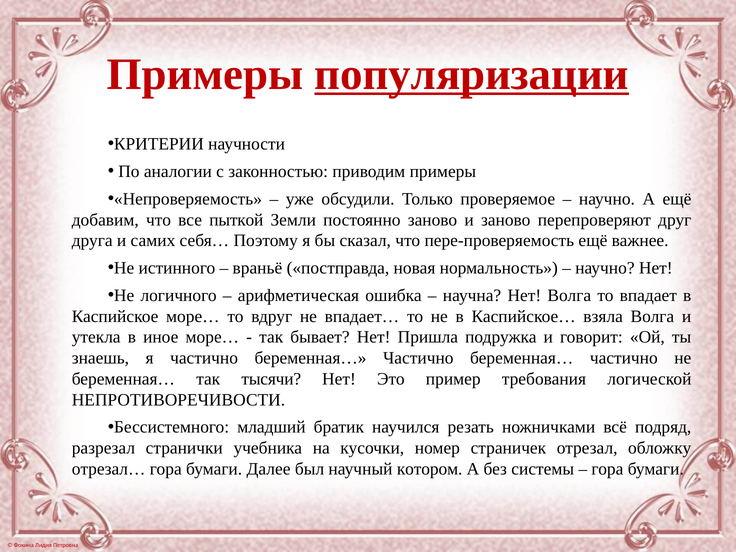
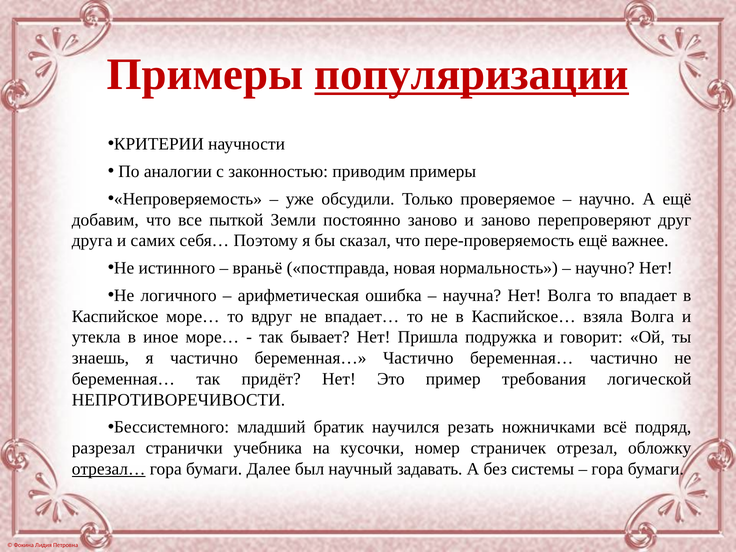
тысячи: тысячи -> придёт (271, 379)
отрезал… underline: none -> present (109, 469)
котором: котором -> задавать (430, 469)
